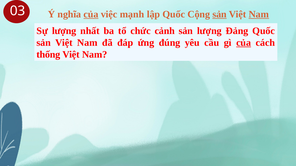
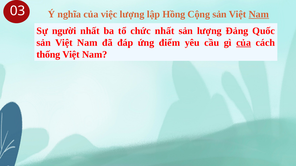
của underline: present -> none (91, 14)
việc mạnh: mạnh -> lượng (132, 14)
lập Quốc: Quốc -> Hồng (174, 14)
sản underline: present -> none (220, 14)
Sự lượng: lượng -> người (64, 31)
chức cảnh: cảnh -> nhất (165, 31)
đúng: đúng -> điểm (169, 43)
